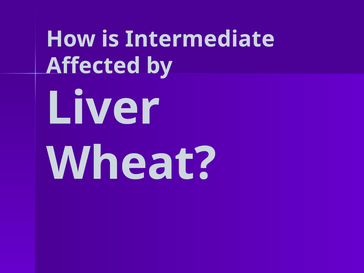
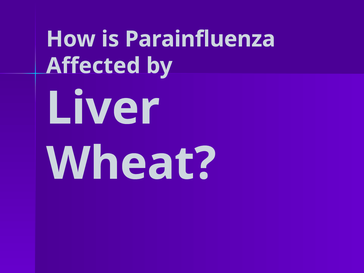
Intermediate: Intermediate -> Parainfluenza (200, 39)
